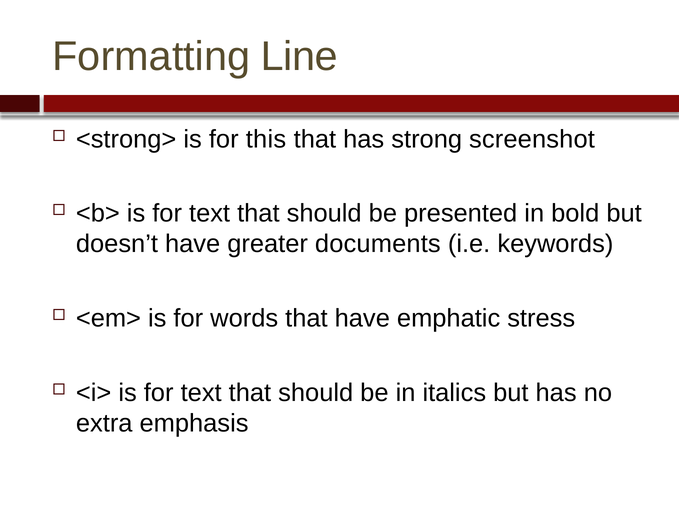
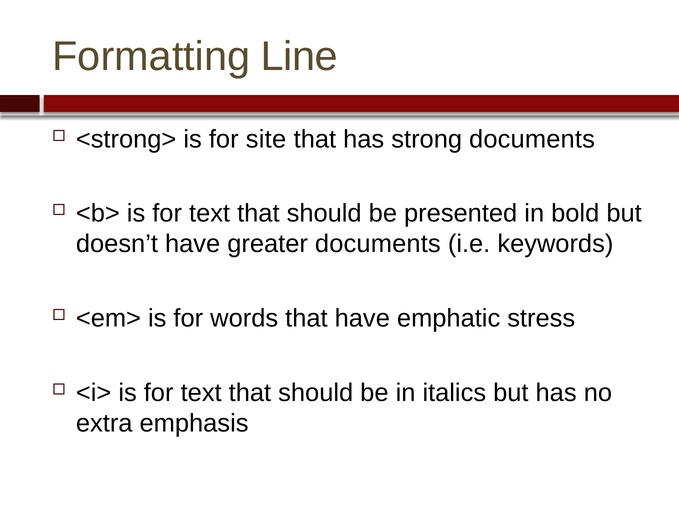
this: this -> site (266, 139)
strong screenshot: screenshot -> documents (532, 139)
